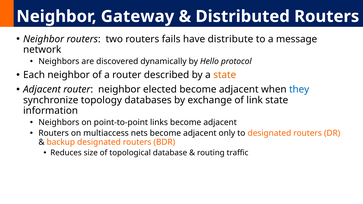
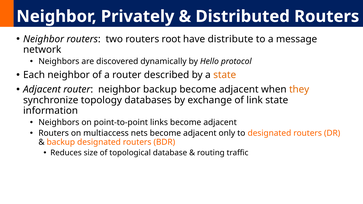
Gateway: Gateway -> Privately (138, 16)
fails: fails -> root (171, 39)
neighbor elected: elected -> backup (160, 89)
they colour: blue -> orange (299, 89)
